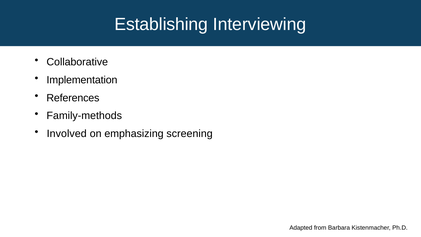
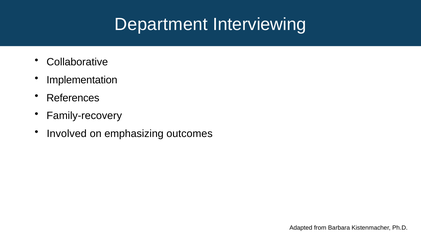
Establishing: Establishing -> Department (161, 24)
Family-methods: Family-methods -> Family-recovery (84, 116)
screening: screening -> outcomes (190, 134)
